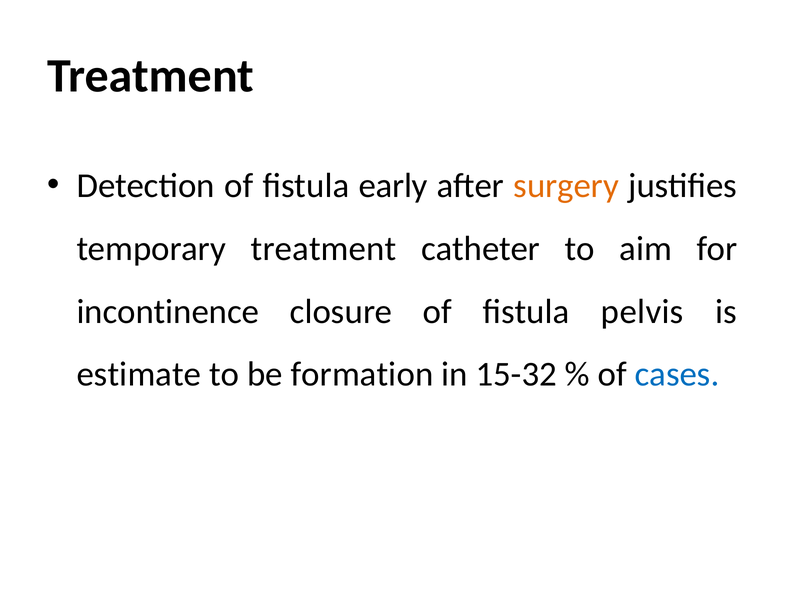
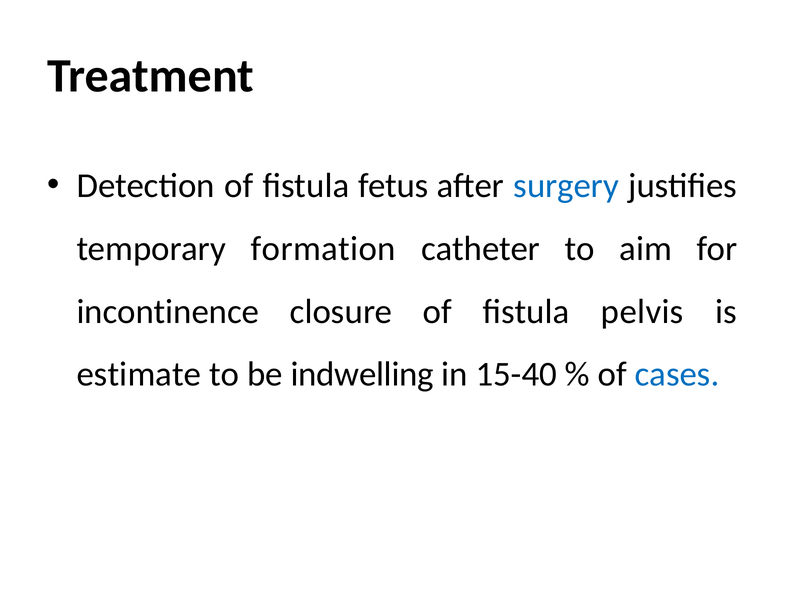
early: early -> fetus (393, 186)
surgery colour: orange -> blue (566, 186)
temporary treatment: treatment -> formation (323, 249)
formation: formation -> indwelling (362, 374)
15-32: 15-32 -> 15-40 (516, 374)
